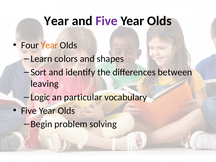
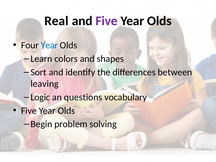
Year: Year -> Real (56, 21)
Year colour: orange -> blue (49, 45)
particular: particular -> questions (83, 97)
